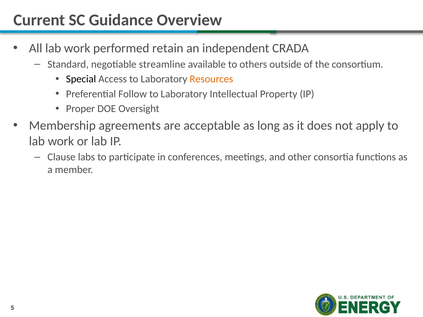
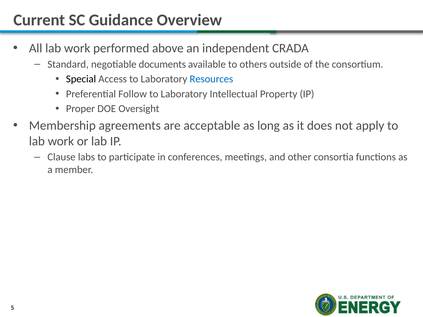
retain: retain -> above (168, 48)
streamline: streamline -> documents (162, 64)
Resources colour: orange -> blue (211, 79)
